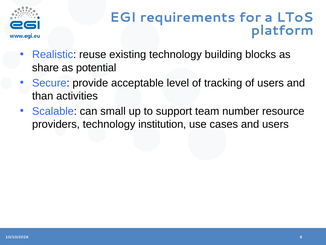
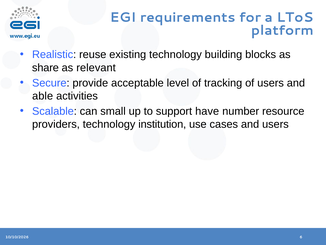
potential: potential -> relevant (96, 68)
than: than -> able (43, 96)
team: team -> have (207, 111)
